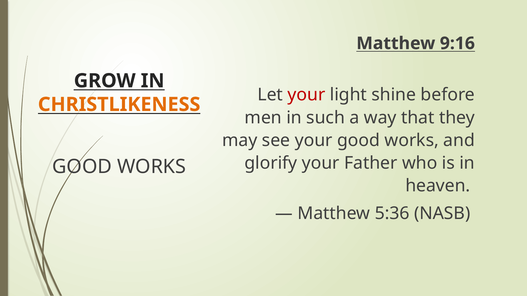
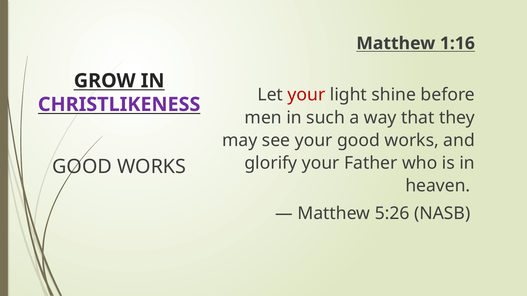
9:16: 9:16 -> 1:16 (457, 43)
CHRISTLIKENESS colour: orange -> purple (119, 105)
5:36: 5:36 -> 5:26 (392, 214)
